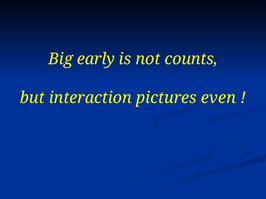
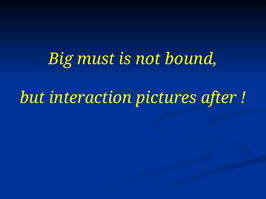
early: early -> must (96, 59)
counts: counts -> bound (191, 59)
even: even -> after (219, 98)
